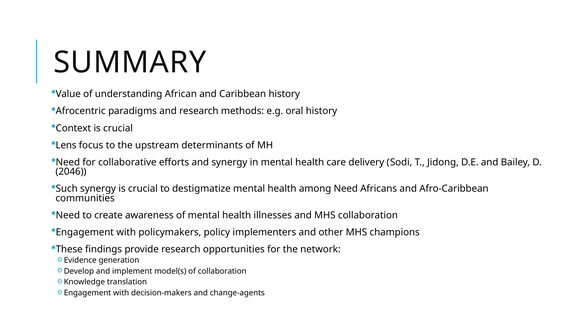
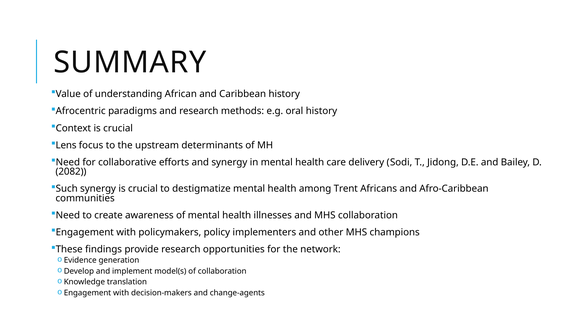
2046: 2046 -> 2082 (71, 172)
among Need: Need -> Trent (346, 189)
